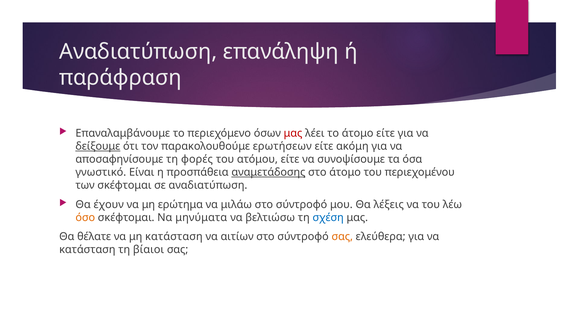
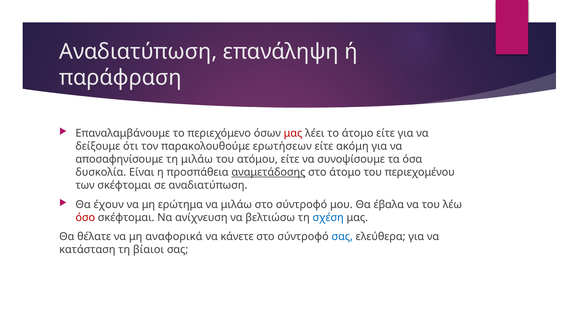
δείξουμε underline: present -> none (98, 146)
τη φορές: φορές -> μιλάω (197, 159)
γνωστικό: γνωστικό -> δυσκολία (101, 172)
λέξεις: λέξεις -> έβαλα (389, 204)
όσο colour: orange -> red (85, 217)
μηνύματα: μηνύματα -> ανίχνευση (201, 217)
μη κατάσταση: κατάσταση -> αναφορικά (174, 236)
αιτίων: αιτίων -> κάνετε (237, 236)
σας colour: orange -> blue (342, 236)
